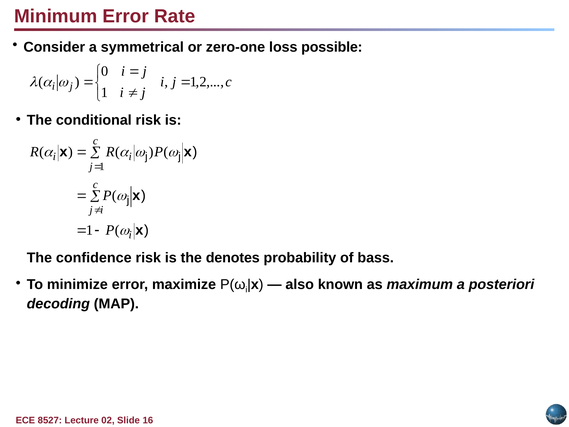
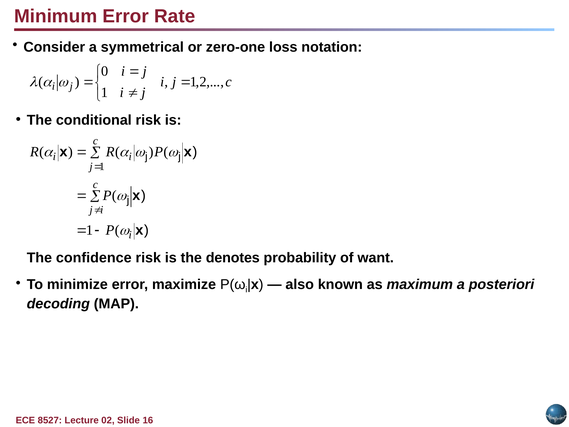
possible: possible -> notation (332, 47)
bass: bass -> want (376, 258)
